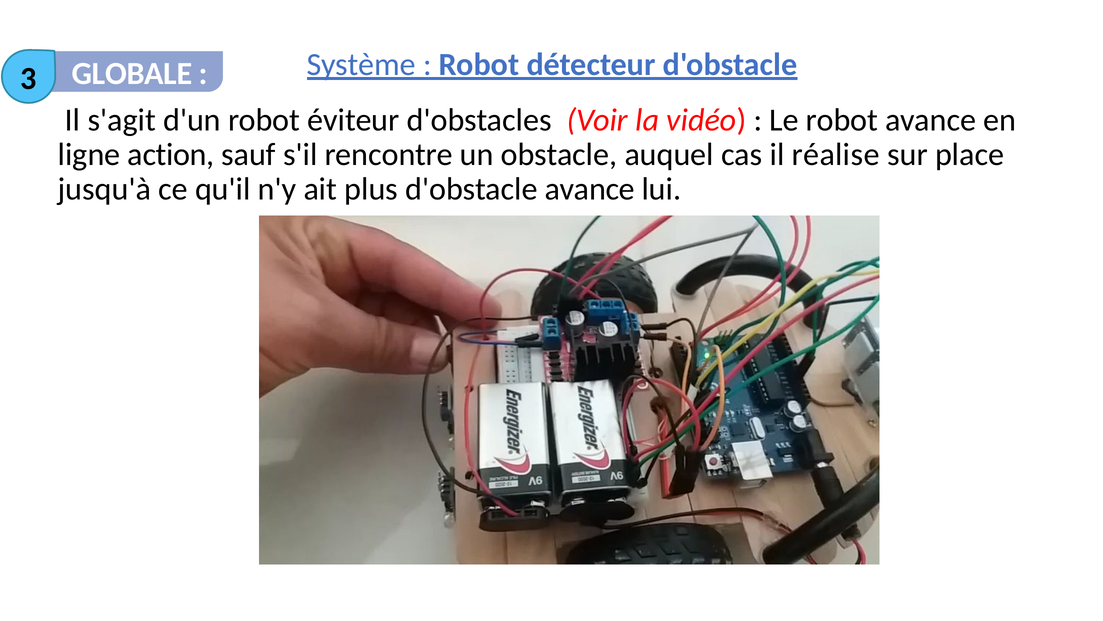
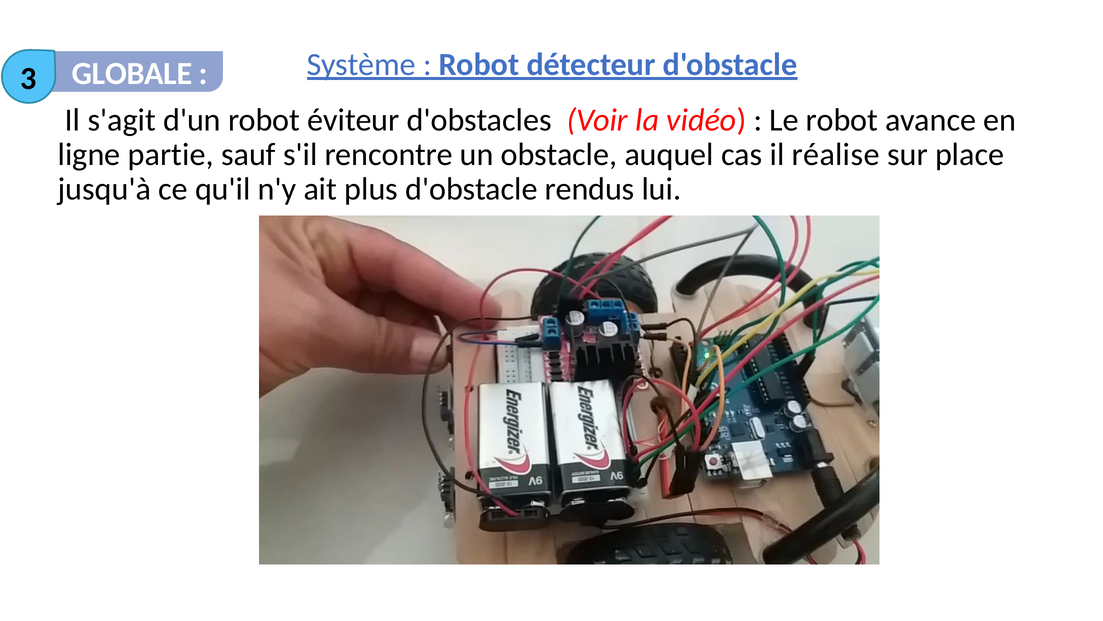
action: action -> partie (171, 155)
d'obstacle avance: avance -> rendus (590, 189)
